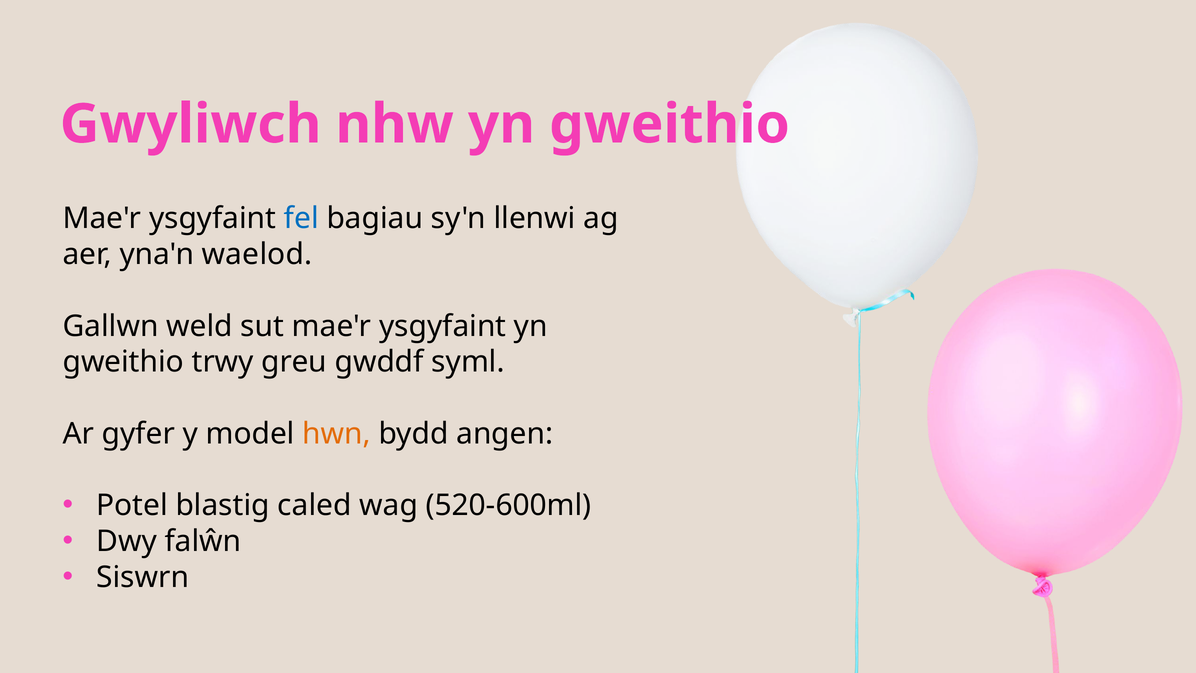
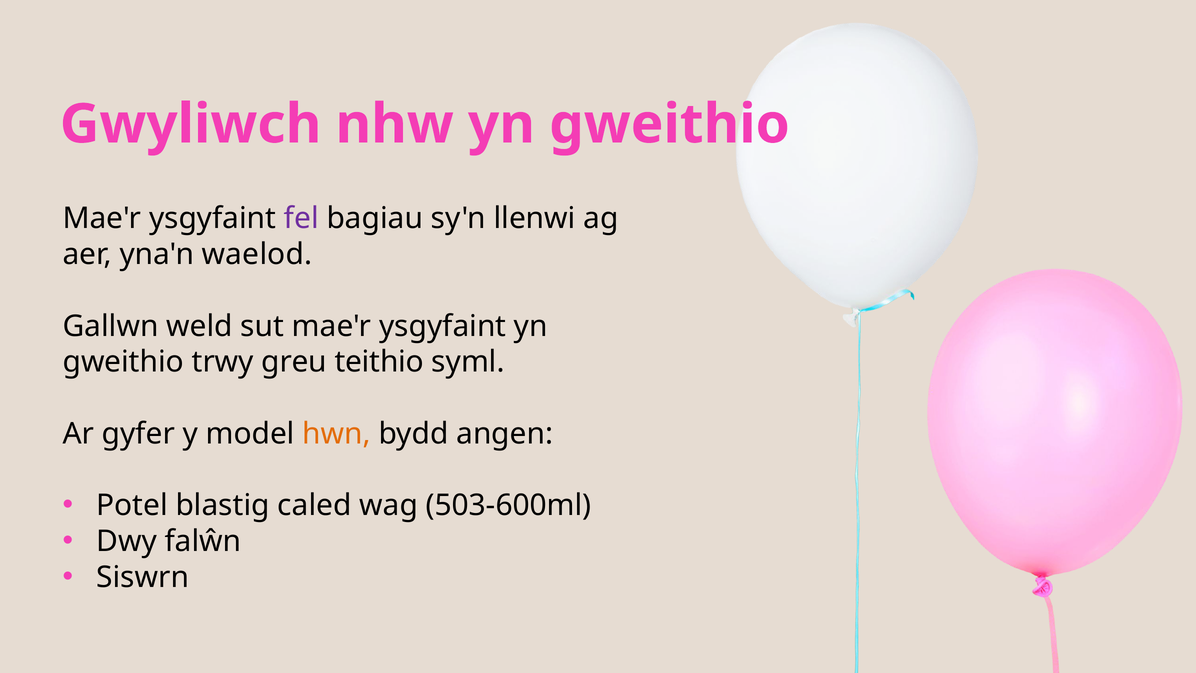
fel colour: blue -> purple (301, 218)
gwddf: gwddf -> teithio (379, 362)
520-600ml: 520-600ml -> 503-600ml (509, 505)
